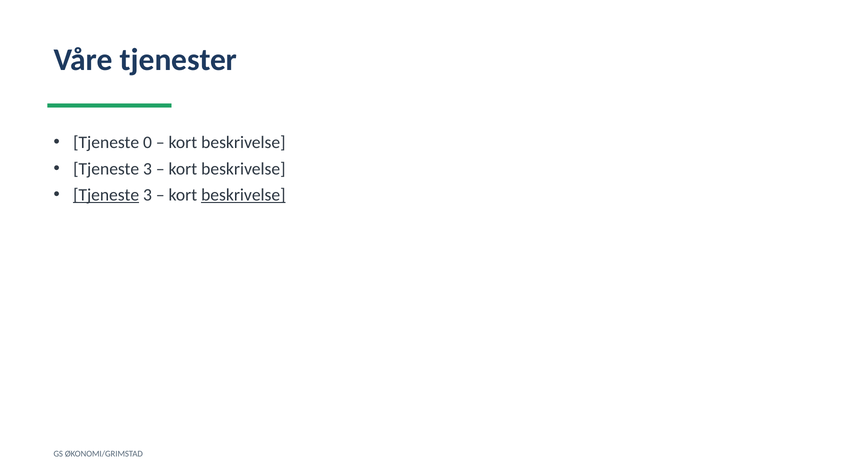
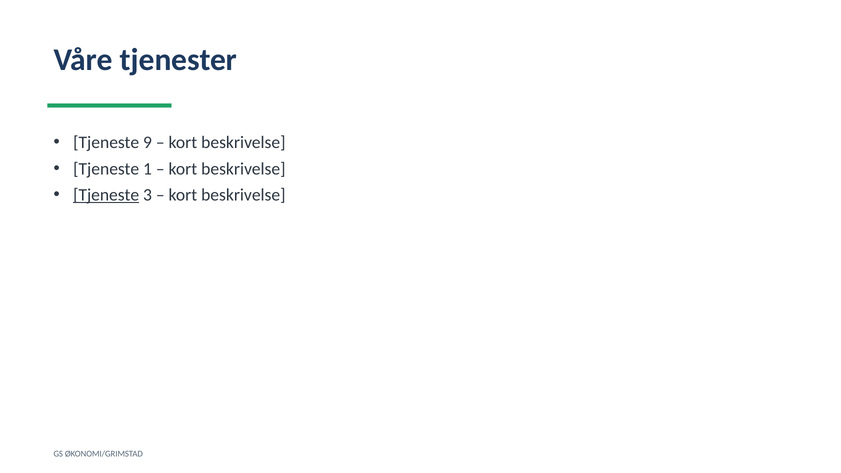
0: 0 -> 9 (147, 142)
3: 3 -> 1 (147, 169)
beskrivelse underline: present -> none (243, 195)
